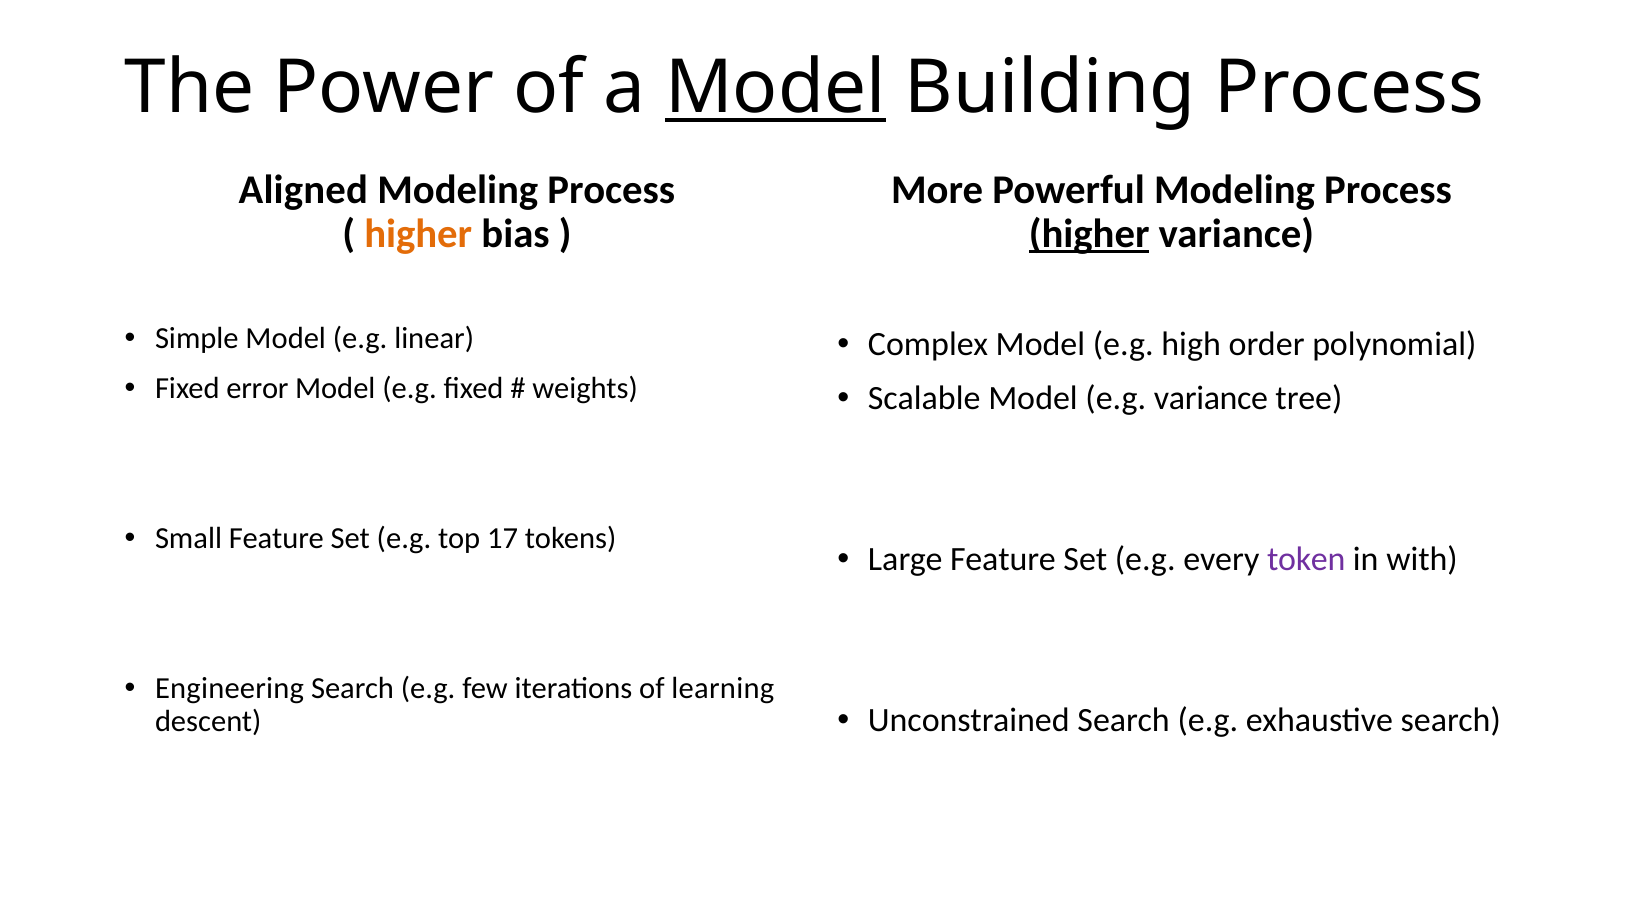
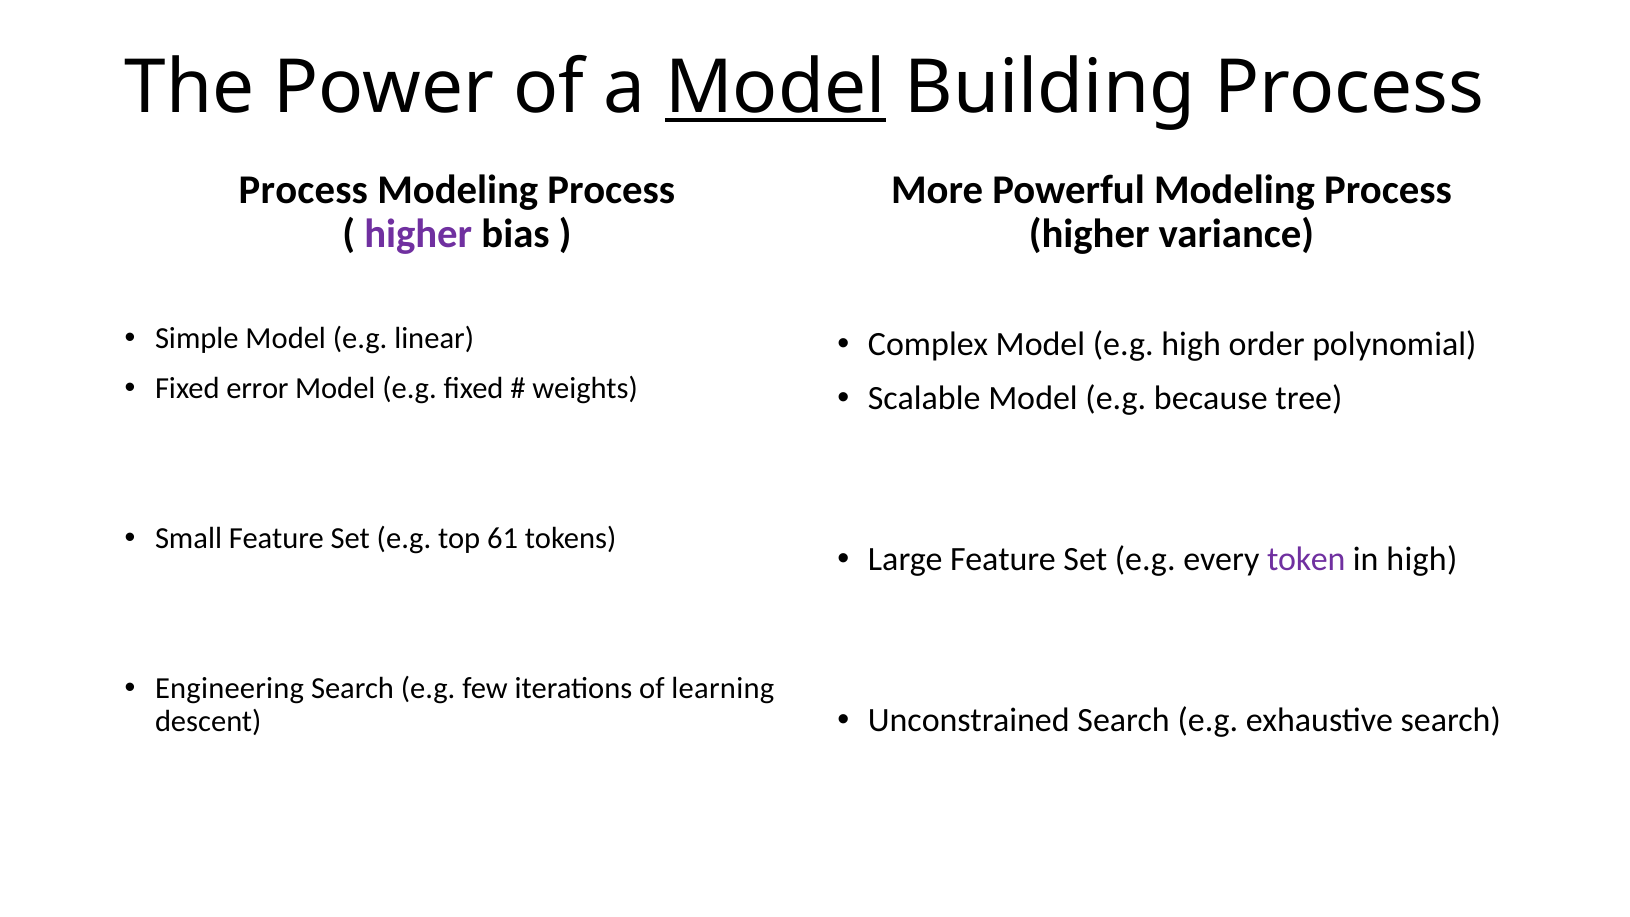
Aligned: Aligned -> Process (303, 190)
higher colour: orange -> purple (418, 234)
higher underline: present -> none (1089, 234)
e.g variance: variance -> because (1211, 398)
17: 17 -> 61 (503, 538)
in with: with -> high (1422, 559)
